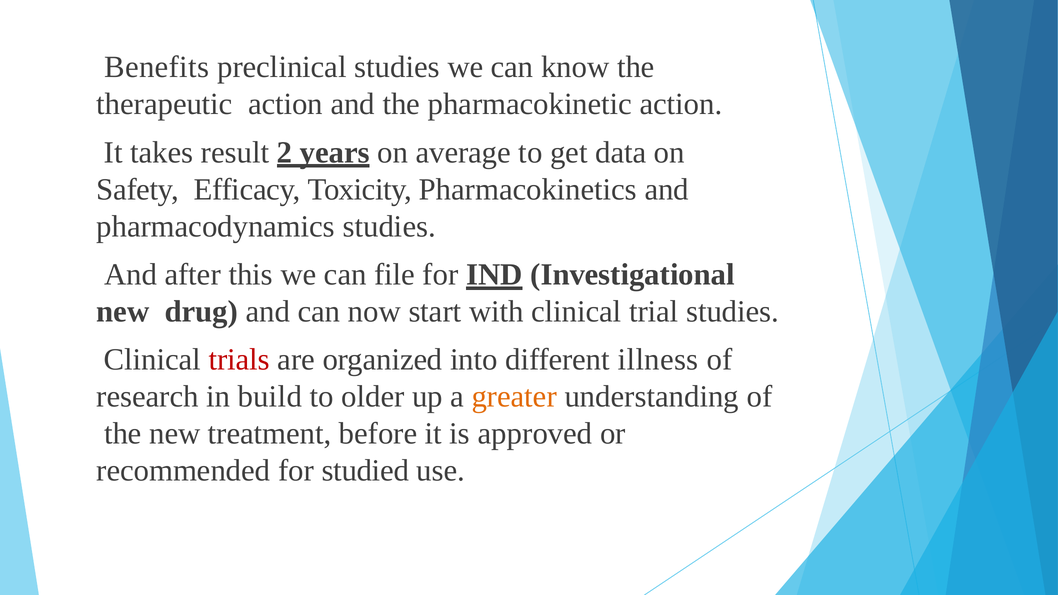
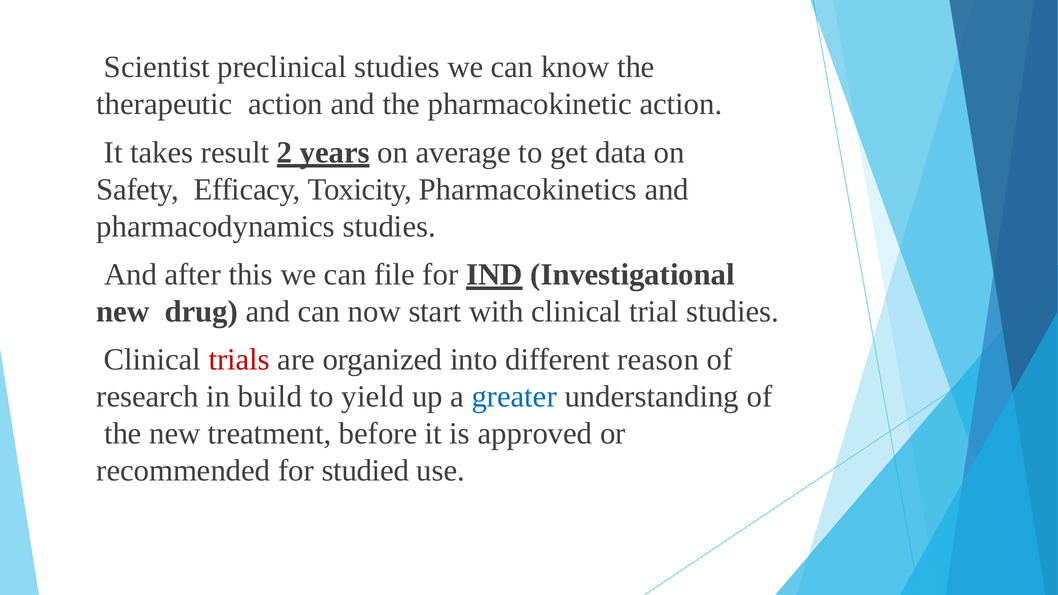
Benefits: Benefits -> Scientist (157, 67)
illness: illness -> reason (658, 360)
older: older -> yield (373, 397)
greater colour: orange -> blue (514, 397)
